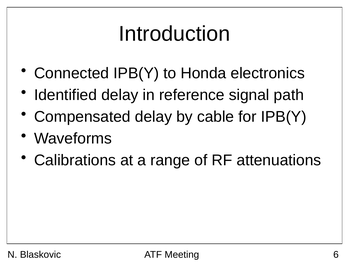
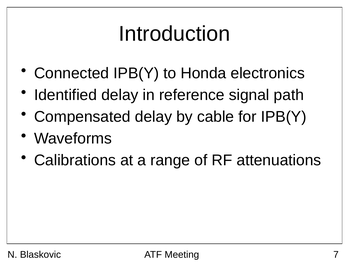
6: 6 -> 7 (336, 255)
